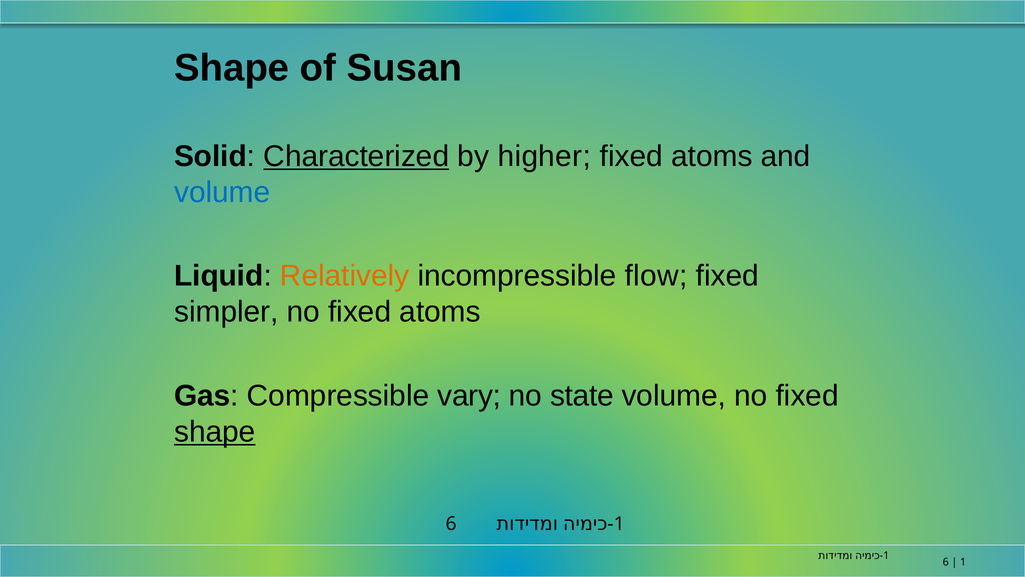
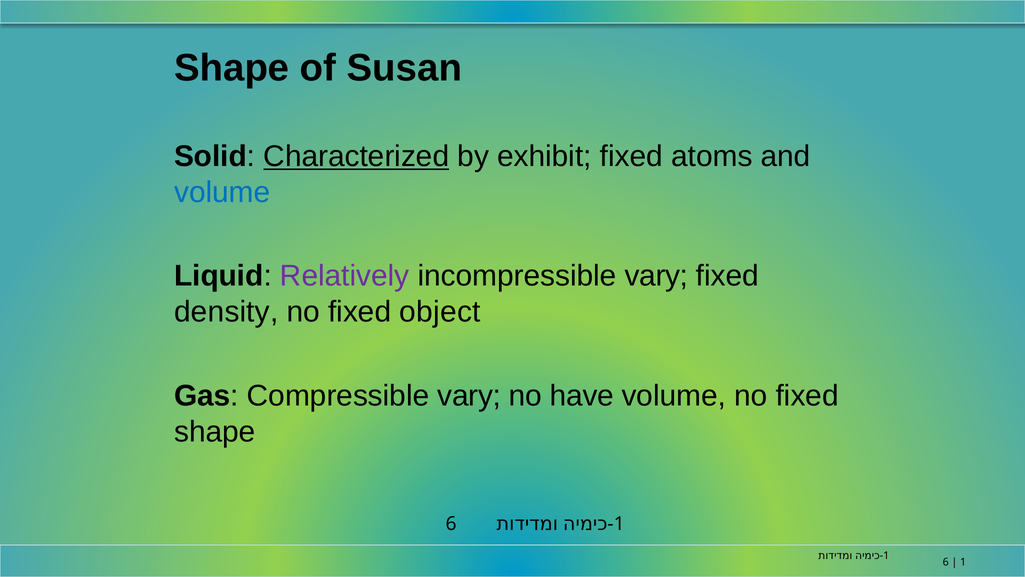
higher: higher -> exhibit (544, 156)
Relatively colour: orange -> purple (345, 276)
incompressible flow: flow -> vary (656, 276)
simpler: simpler -> density (226, 312)
no fixed atoms: atoms -> object (440, 312)
state: state -> have (582, 396)
shape underline: present -> none (215, 431)
